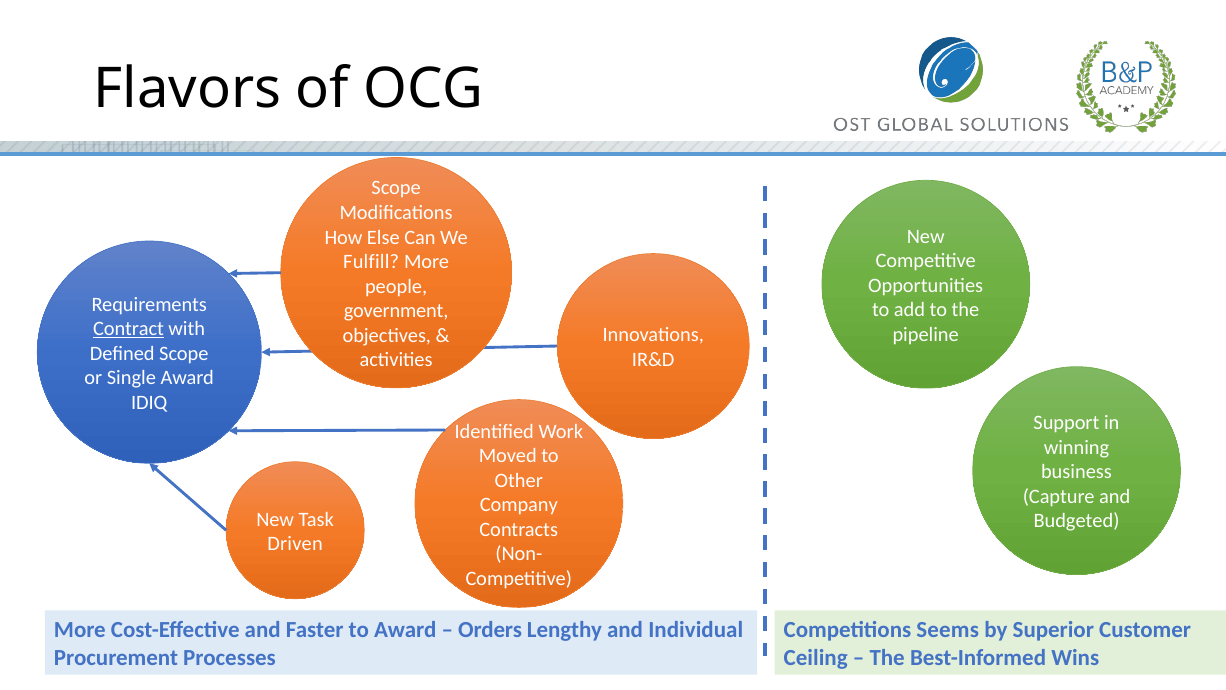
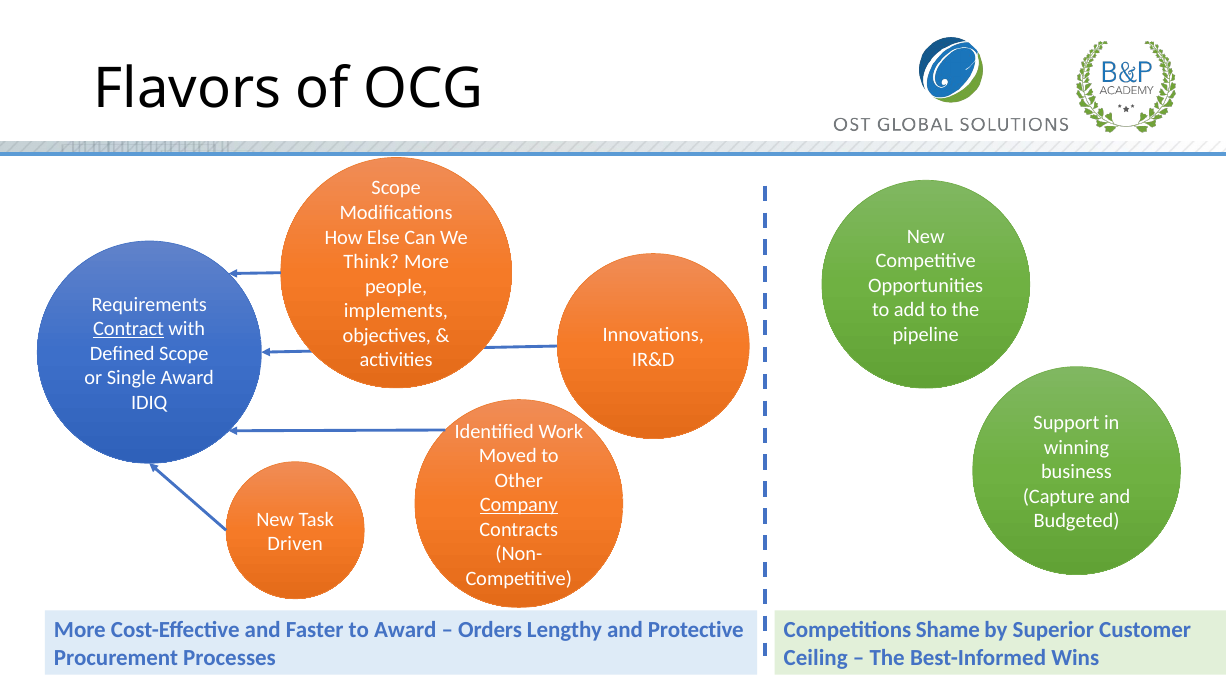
Fulfill: Fulfill -> Think (371, 262)
government: government -> implements (396, 311)
Company underline: none -> present (519, 505)
Individual: Individual -> Protective (696, 630)
Seems: Seems -> Shame (948, 630)
